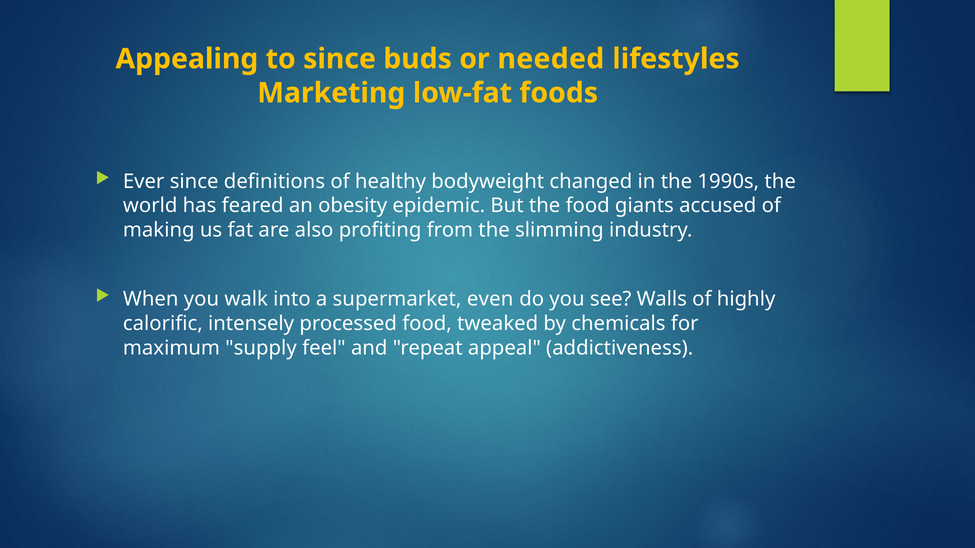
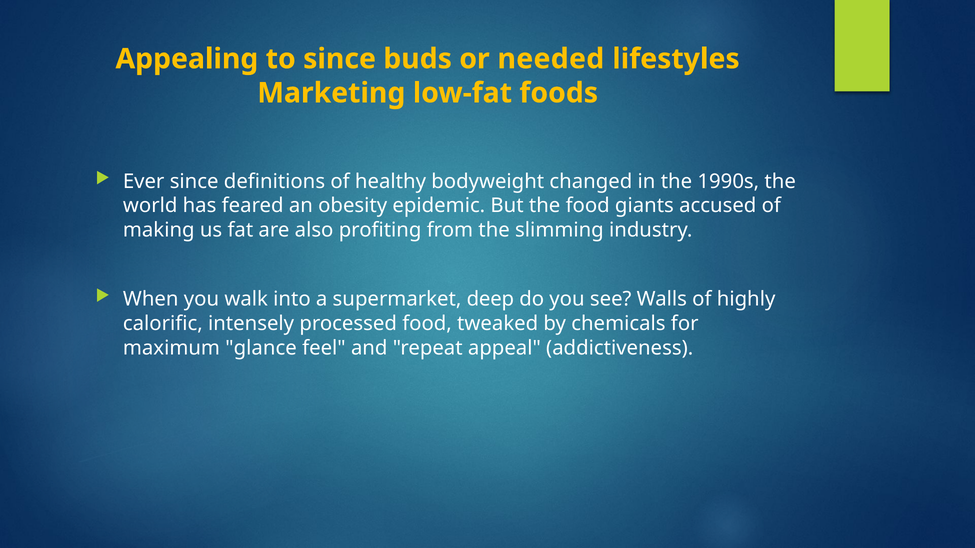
even: even -> deep (490, 299)
supply: supply -> glance (261, 348)
